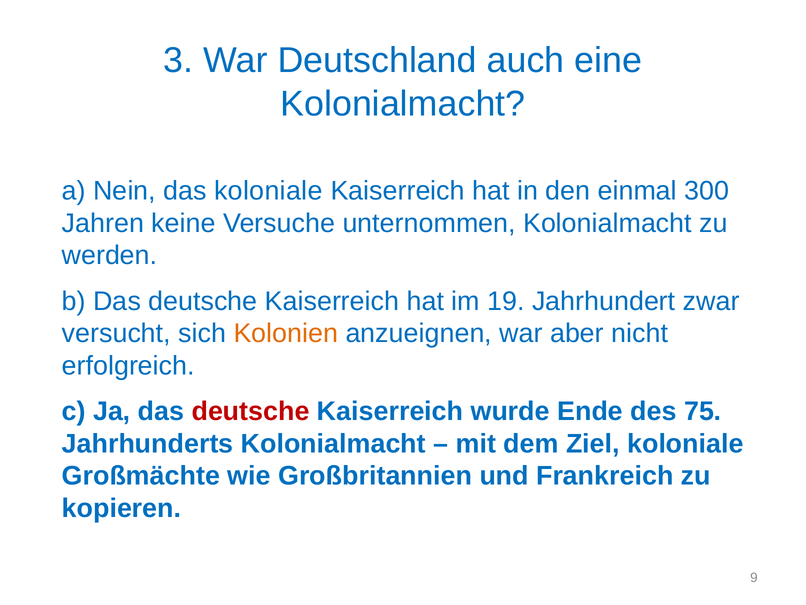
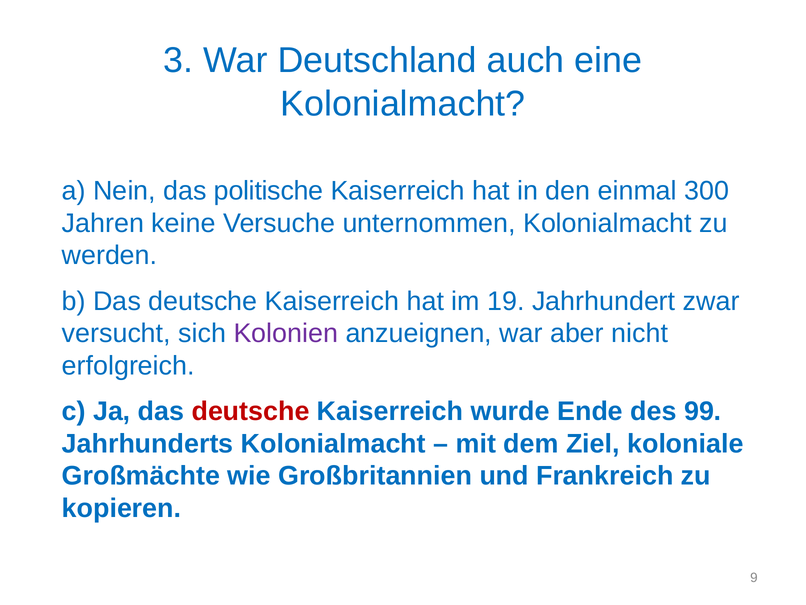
das koloniale: koloniale -> politische (269, 191)
Kolonien colour: orange -> purple (286, 333)
75: 75 -> 99 (703, 411)
